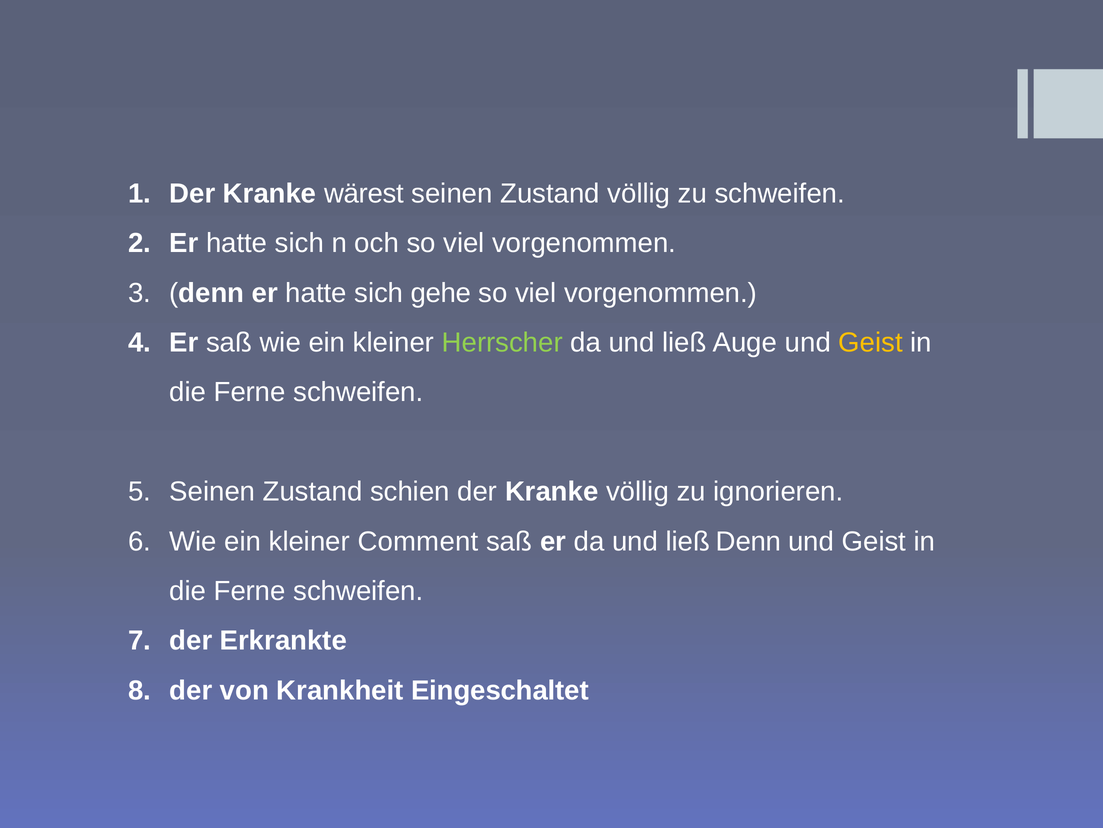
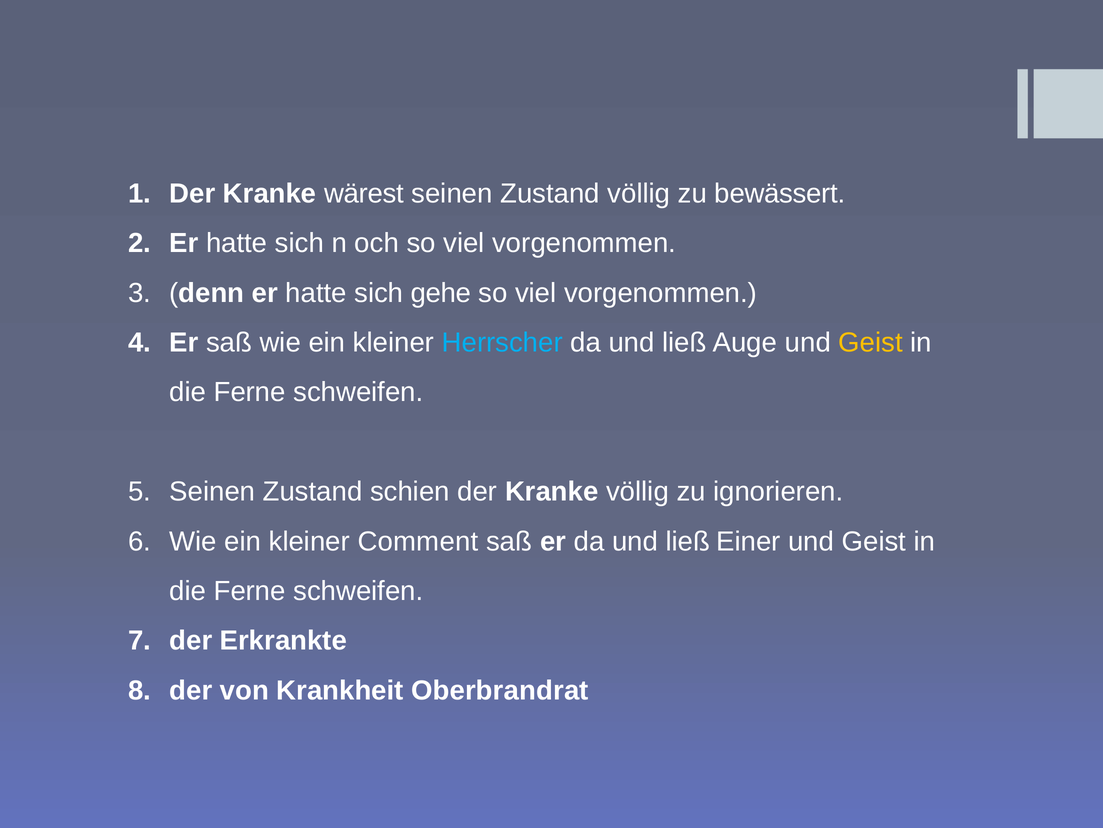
zu schweifen: schweifen -> bewässert (780, 193)
Herrscher colour: light green -> light blue (502, 342)
ließ Denn: Denn -> Einer (748, 541)
Eingeschaltet: Eingeschaltet -> Oberbrandrat (500, 690)
